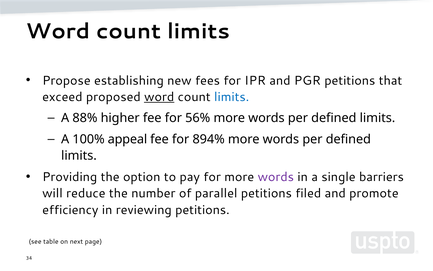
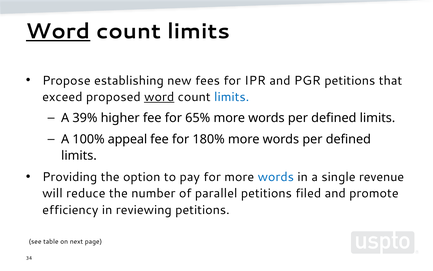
Word underline: none -> present (58, 31)
88%: 88% -> 39% (85, 118)
56%: 56% -> 65% (198, 118)
894%: 894% -> 180% (209, 139)
words colour: purple -> blue (276, 177)
barriers: barriers -> revenue (382, 177)
